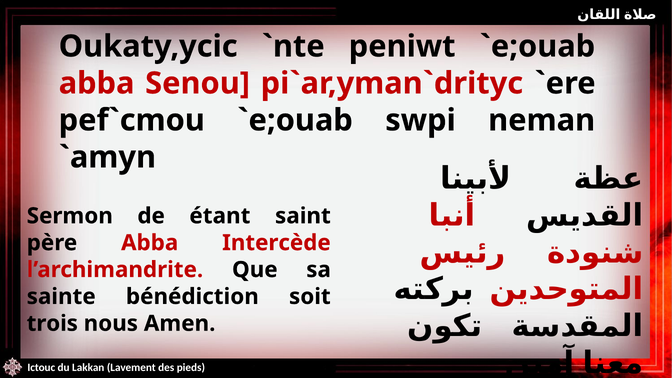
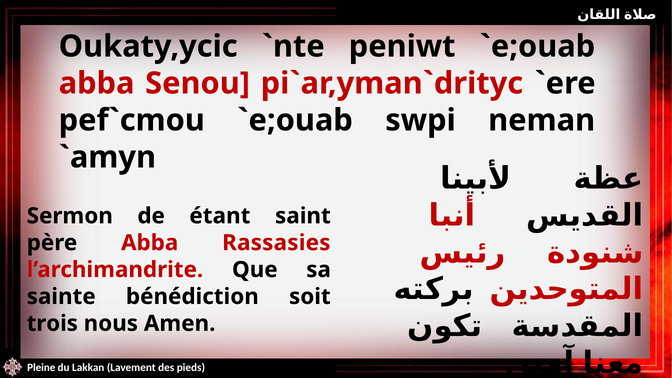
Intercède: Intercède -> Rassasies (276, 243)
Ictouc: Ictouc -> Pleine (41, 368)
